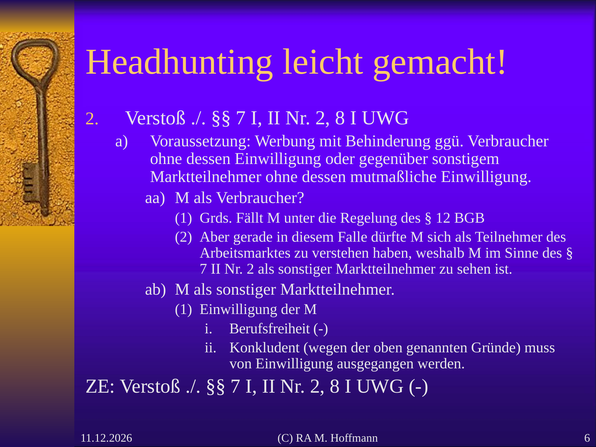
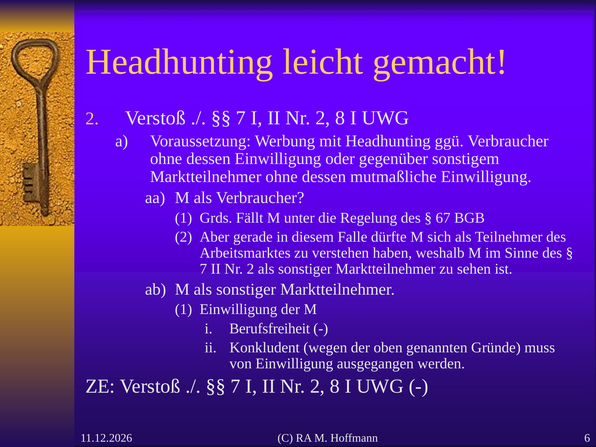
mit Behinderung: Behinderung -> Headhunting (388, 141)
12: 12 -> 67 (443, 218)
